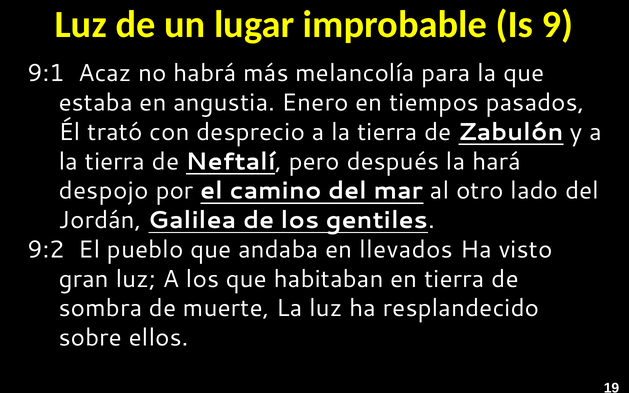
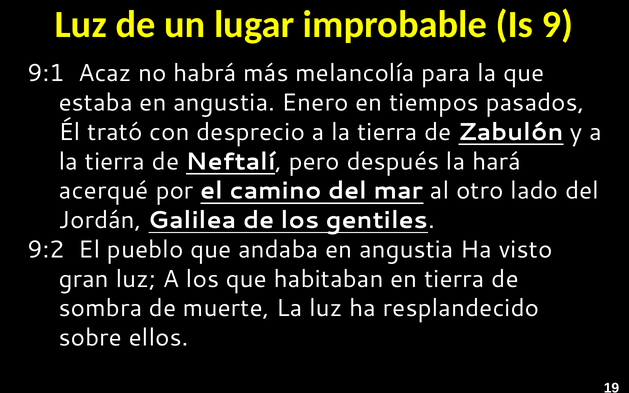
despojo: despojo -> acerqué (104, 191)
andaba en llevados: llevados -> angustia (406, 250)
